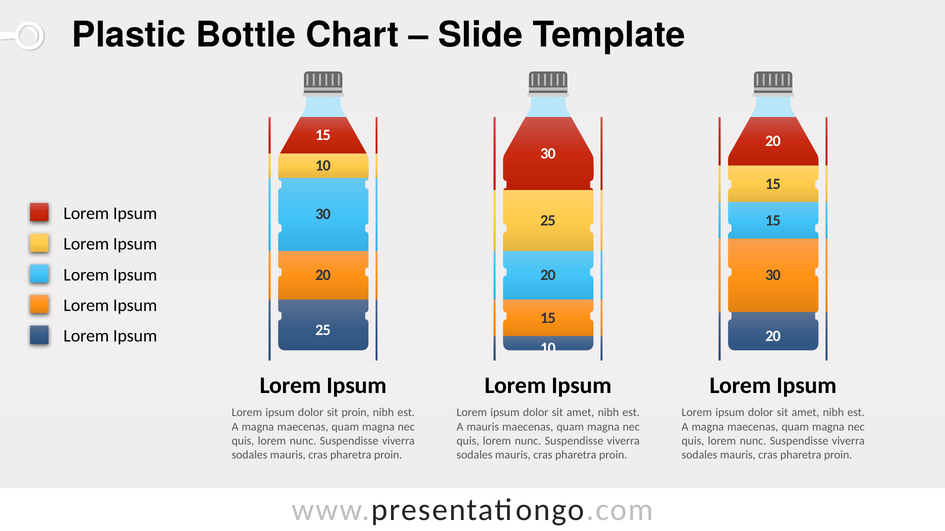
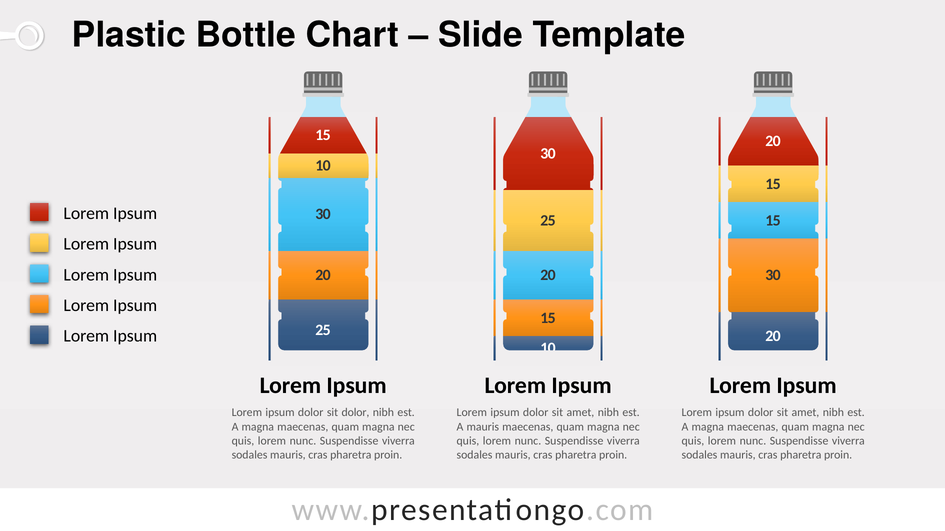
sit proin: proin -> dolor (355, 413)
